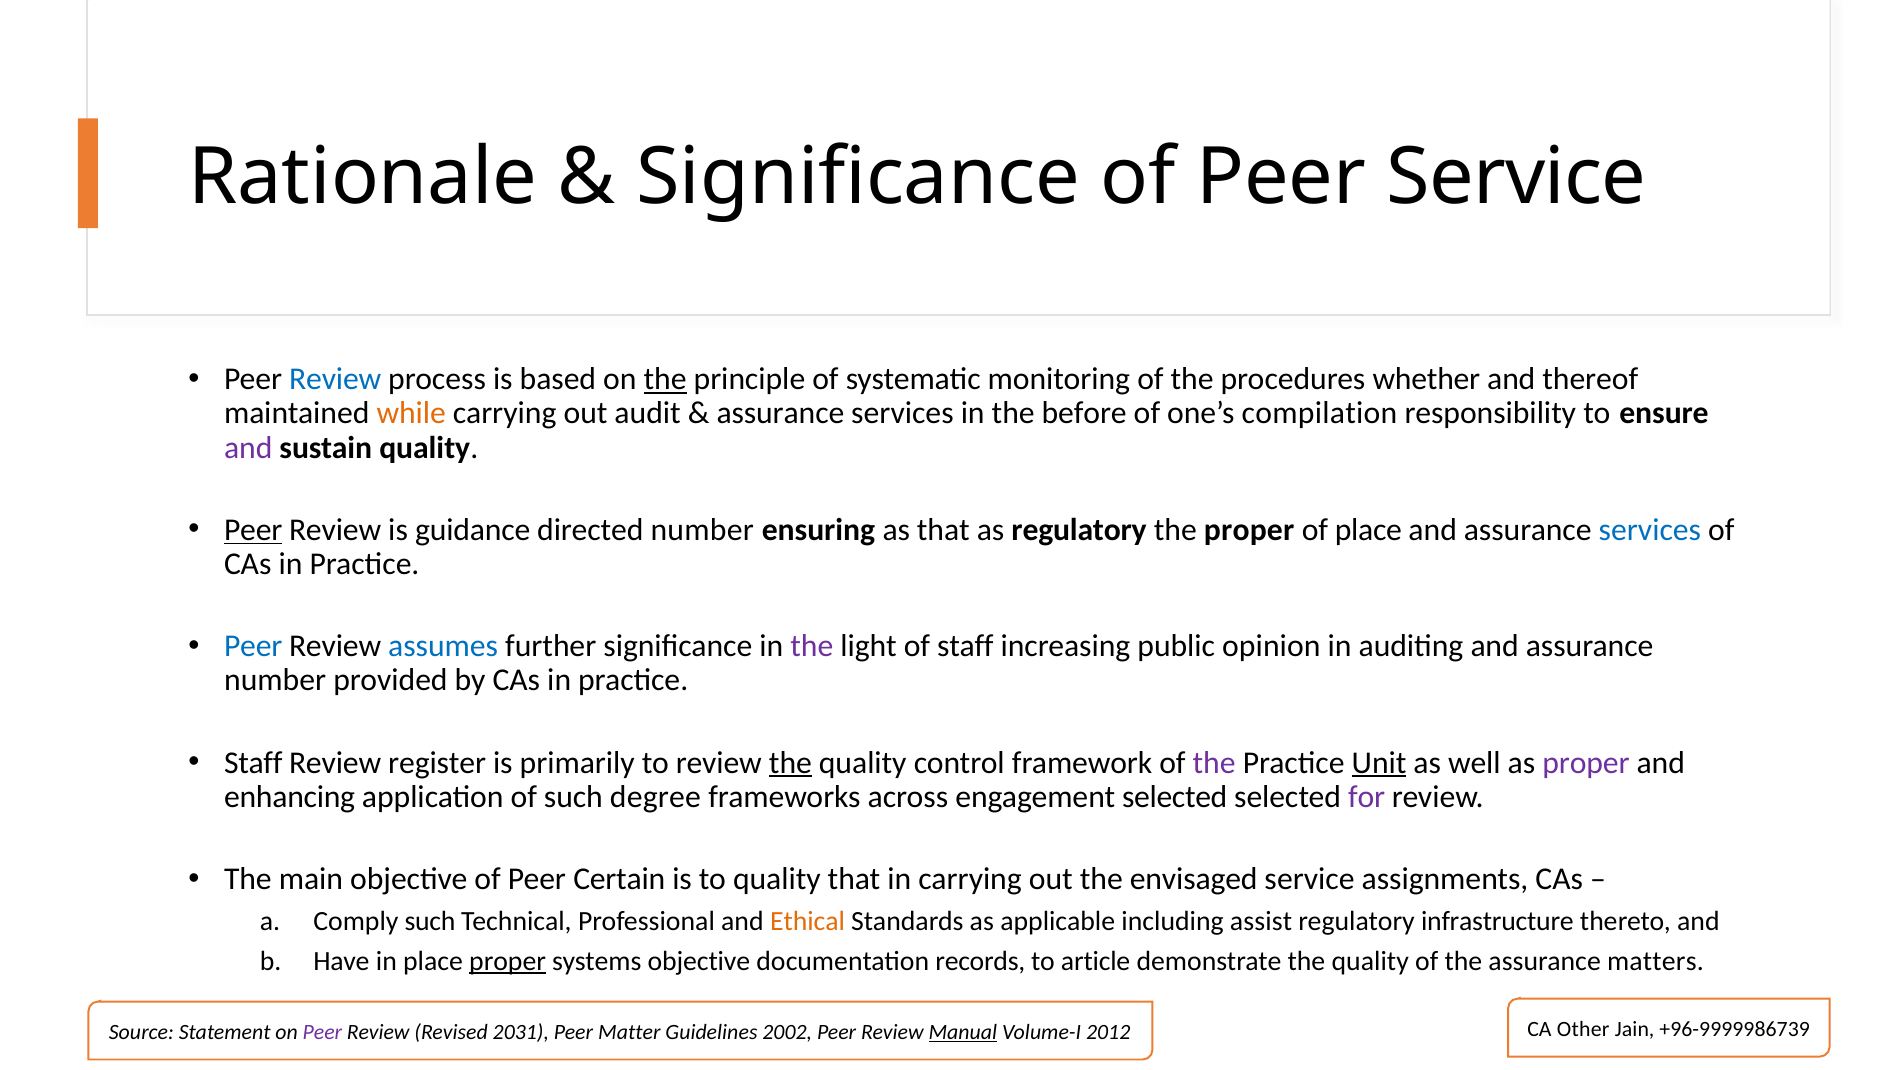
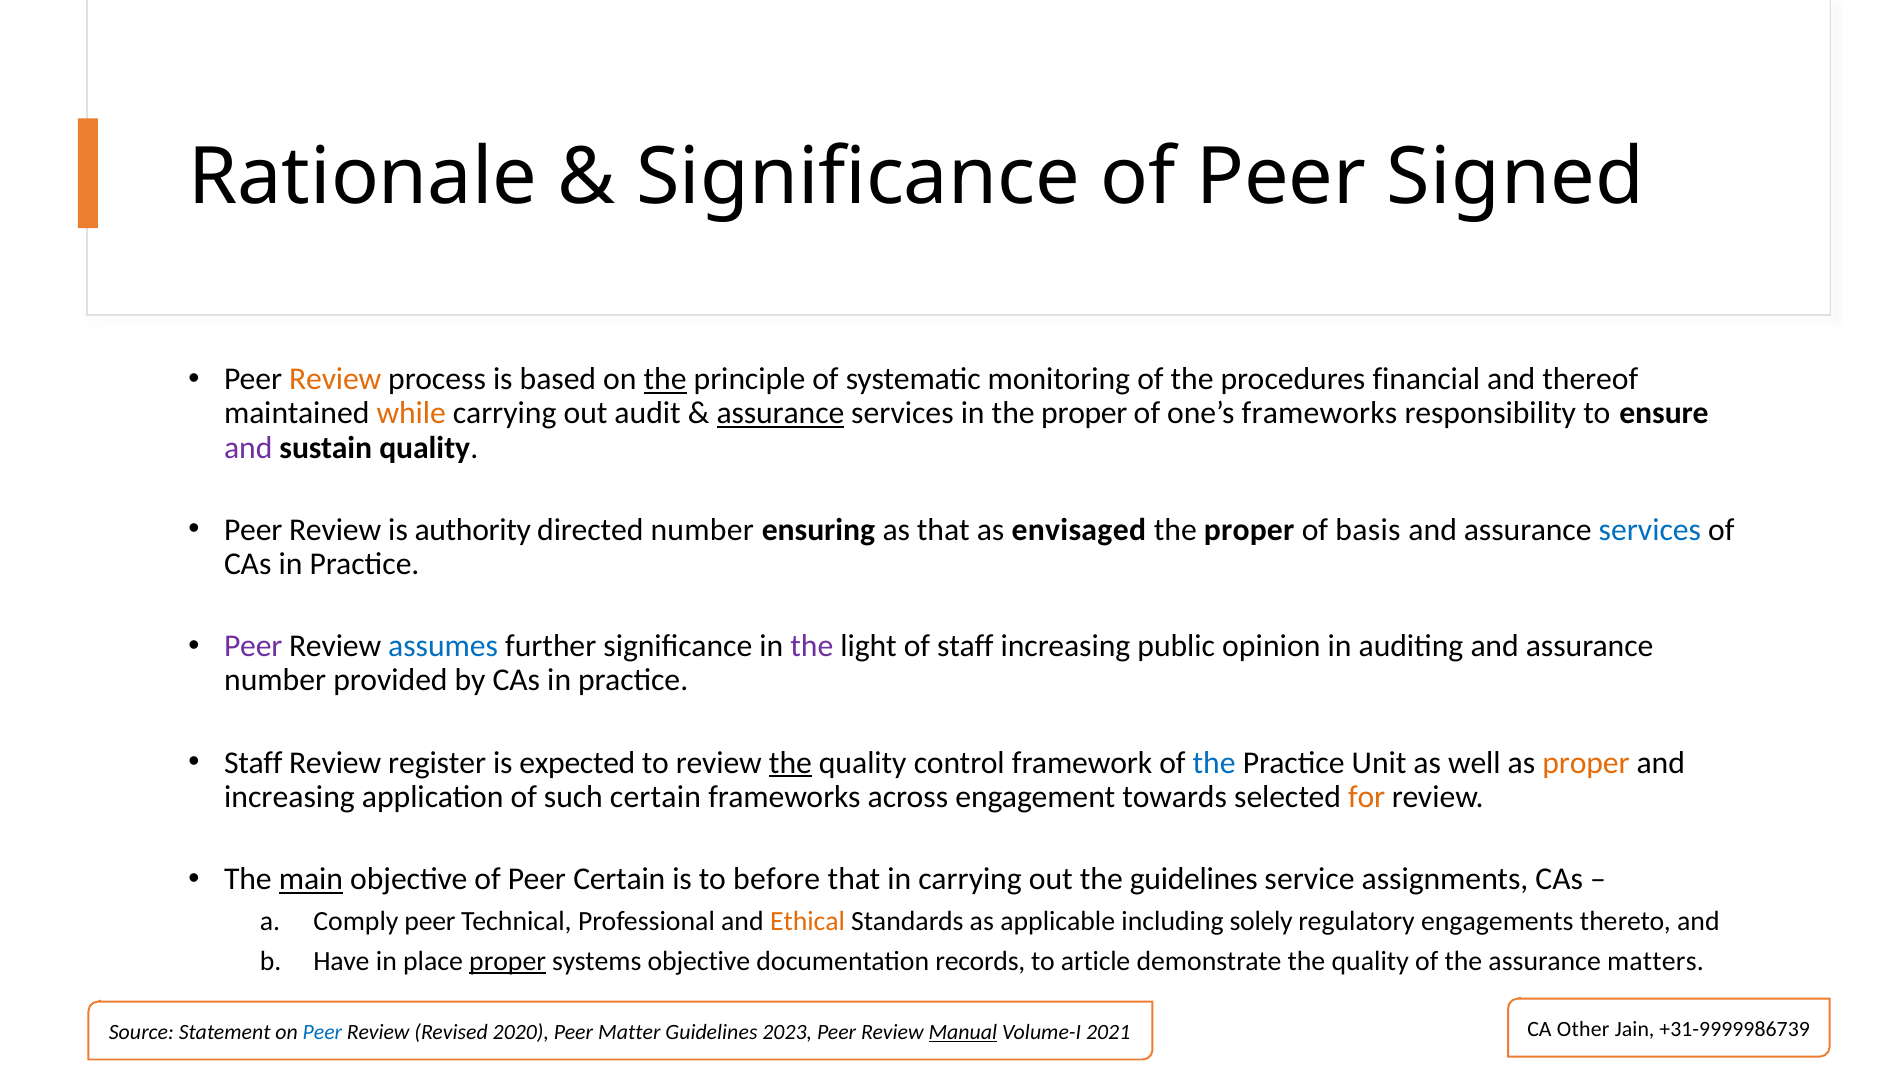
Peer Service: Service -> Signed (1516, 177)
Review colour: blue -> orange (335, 379)
whether: whether -> financial (1426, 379)
assurance underline: none -> present (780, 414)
in the before: before -> proper (1084, 414)
one’s compilation: compilation -> frameworks (1320, 414)
Peer underline: present -> none (253, 530)
guidance: guidance -> authority (473, 530)
as regulatory: regulatory -> envisaged (1079, 530)
of place: place -> basis (1368, 530)
Peer colour: blue -> purple (253, 647)
primarily: primarily -> expected (577, 763)
the colour: purple -> blue (1214, 763)
Unit underline: present -> none (1379, 763)
proper colour: purple -> orange (1586, 763)
enhancing: enhancing -> increasing (289, 797)
such degree: degree -> certain (655, 797)
engagement selected: selected -> towards (1175, 797)
for colour: purple -> orange (1367, 797)
main underline: none -> present (311, 880)
to quality: quality -> before (777, 880)
the envisaged: envisaged -> guidelines (1194, 880)
Comply such: such -> peer (430, 922)
assist: assist -> solely (1261, 922)
infrastructure: infrastructure -> engagements (1497, 922)
Peer colour: purple -> blue (322, 1032)
2031: 2031 -> 2020 (521, 1032)
2002: 2002 -> 2023 (787, 1032)
2012: 2012 -> 2021 (1108, 1032)
+96-9999986739: +96-9999986739 -> +31-9999986739 (1735, 1030)
